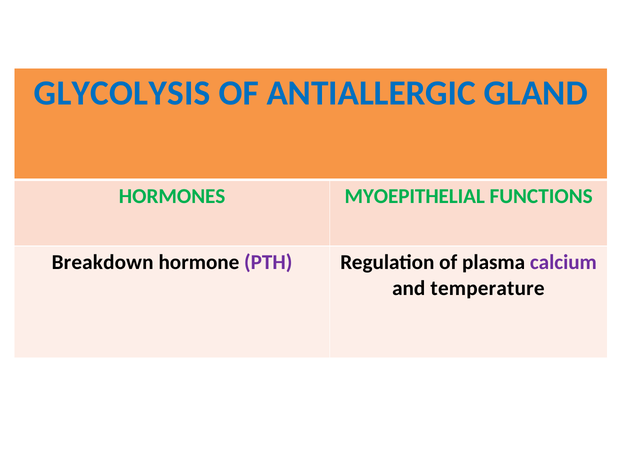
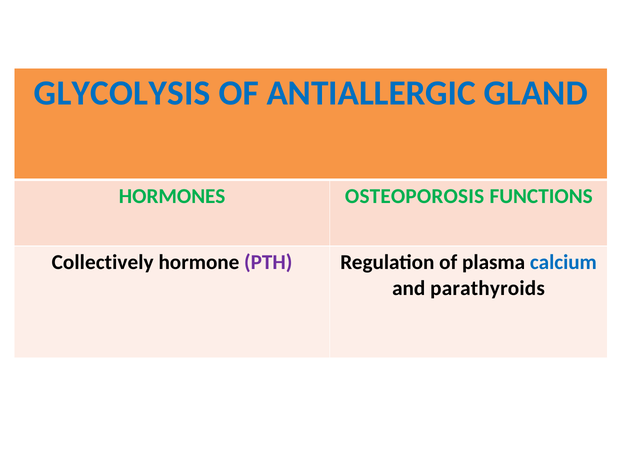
MYOEPITHELIAL: MYOEPITHELIAL -> OSTEOPOROSIS (415, 196)
Breakdown: Breakdown -> Collectively (103, 263)
calcium colour: purple -> blue (563, 263)
temperature: temperature -> parathyroids (488, 288)
